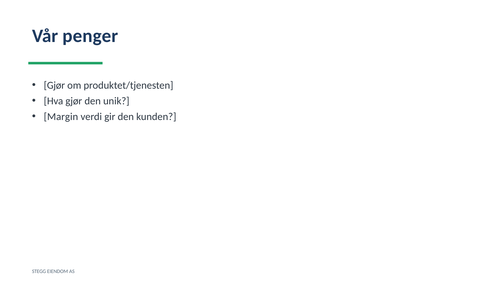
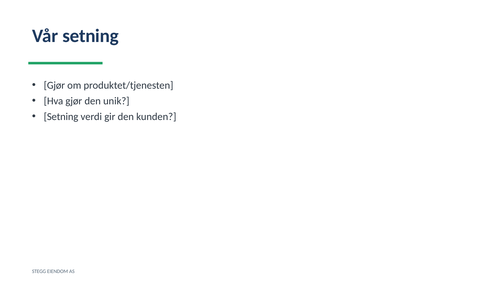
Vår penger: penger -> setning (90, 36)
Margin: Margin -> Setning (61, 117)
